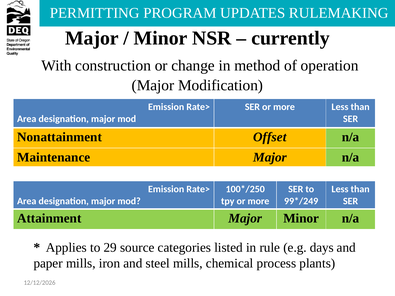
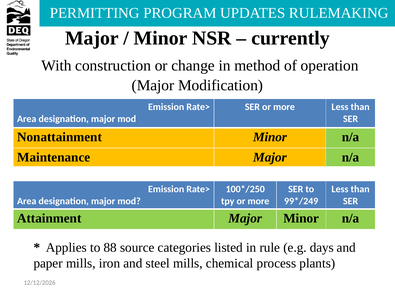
Nonattainment Offset: Offset -> Minor (270, 137)
29: 29 -> 88 (110, 248)
